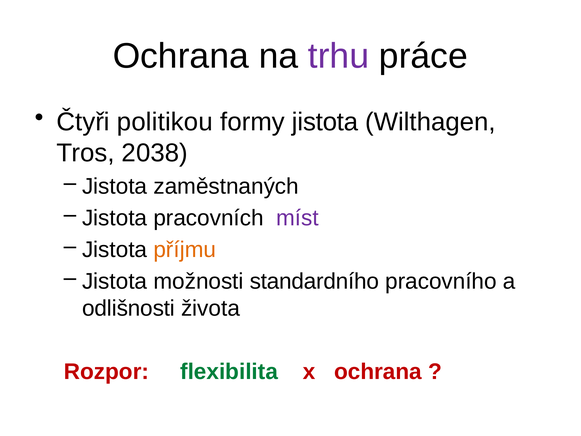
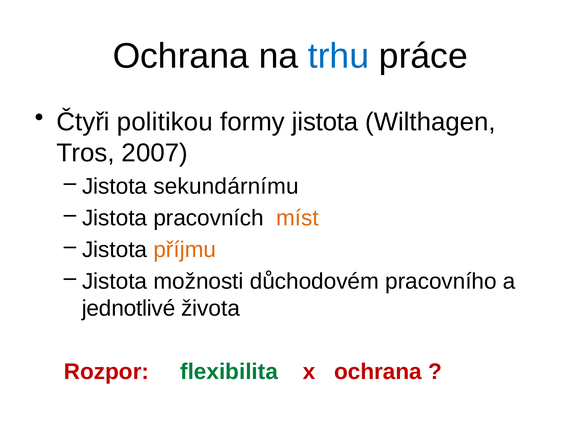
trhu colour: purple -> blue (339, 56)
2038: 2038 -> 2007 (155, 153)
zaměstnaných: zaměstnaných -> sekundárnímu (226, 186)
míst colour: purple -> orange (297, 218)
standardního: standardního -> důchodovém (314, 281)
odlišnosti: odlišnosti -> jednotlivé (129, 308)
